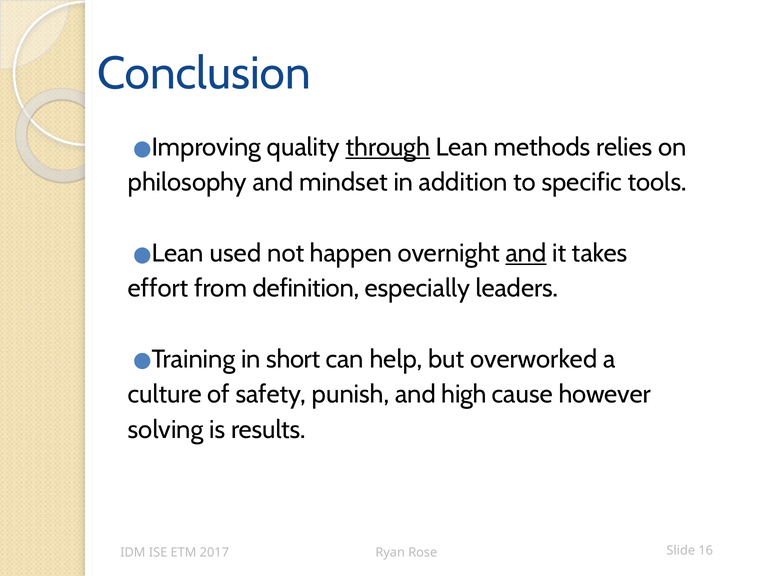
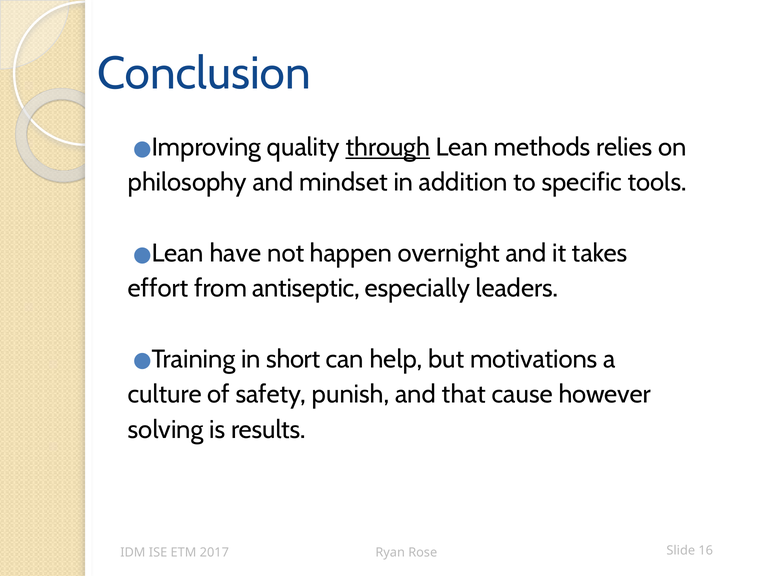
used: used -> have (236, 253)
and underline: present -> none (526, 253)
definition: definition -> antiseptic (306, 288)
overworked: overworked -> motivations (534, 359)
high: high -> that (464, 394)
